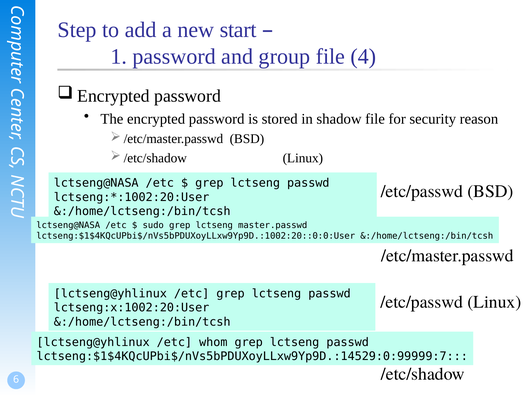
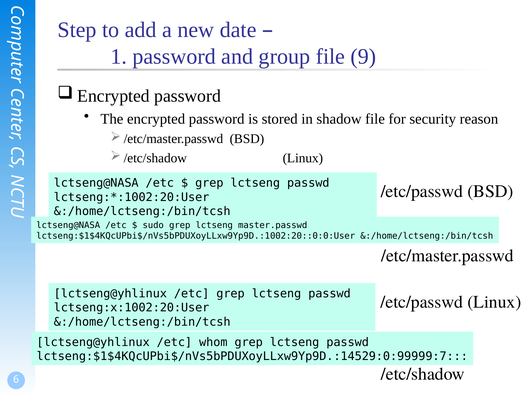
start: start -> date (238, 30)
4: 4 -> 9 (363, 56)
